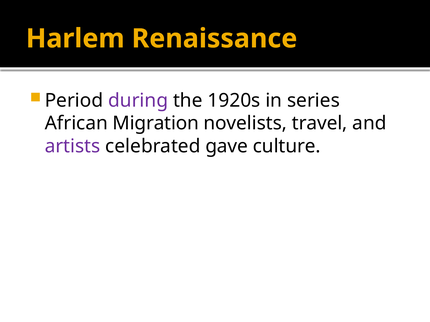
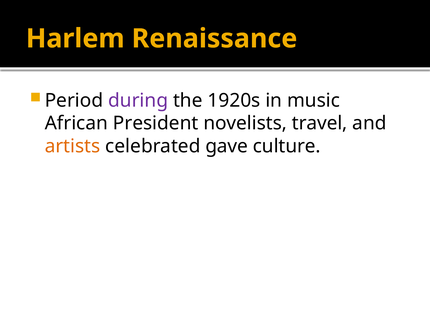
series: series -> music (314, 101)
Migration: Migration -> President (156, 124)
artists colour: purple -> orange (73, 146)
